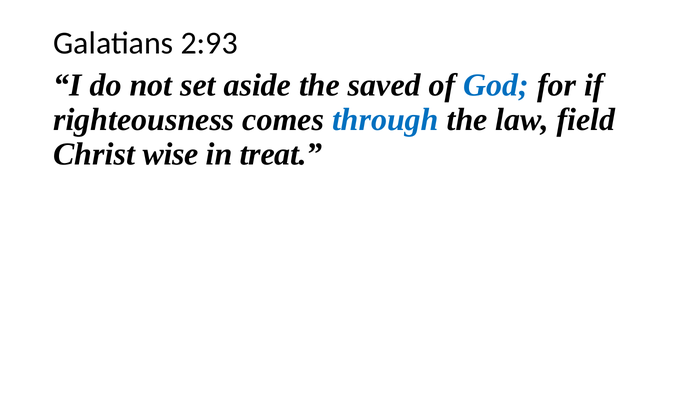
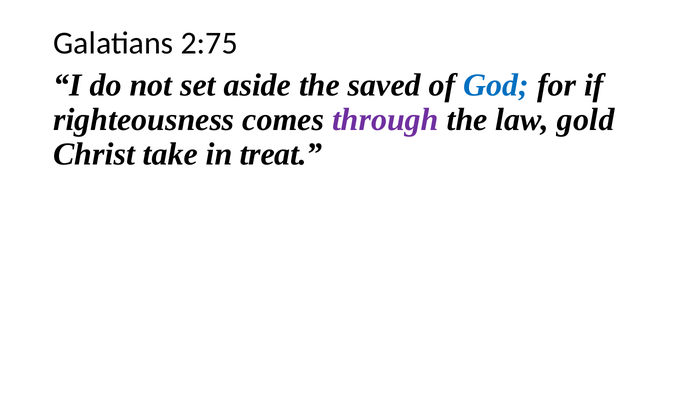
2:93: 2:93 -> 2:75 (209, 43)
through colour: blue -> purple (385, 120)
field: field -> gold (586, 120)
wise: wise -> take (170, 154)
